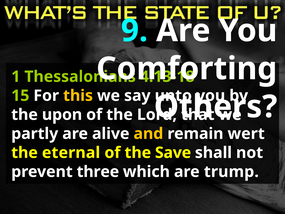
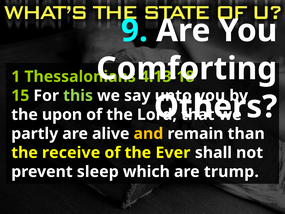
this colour: yellow -> light green (78, 96)
wert: wert -> than (246, 134)
eternal: eternal -> receive (71, 153)
Save: Save -> Ever (173, 153)
three: three -> sleep (98, 172)
